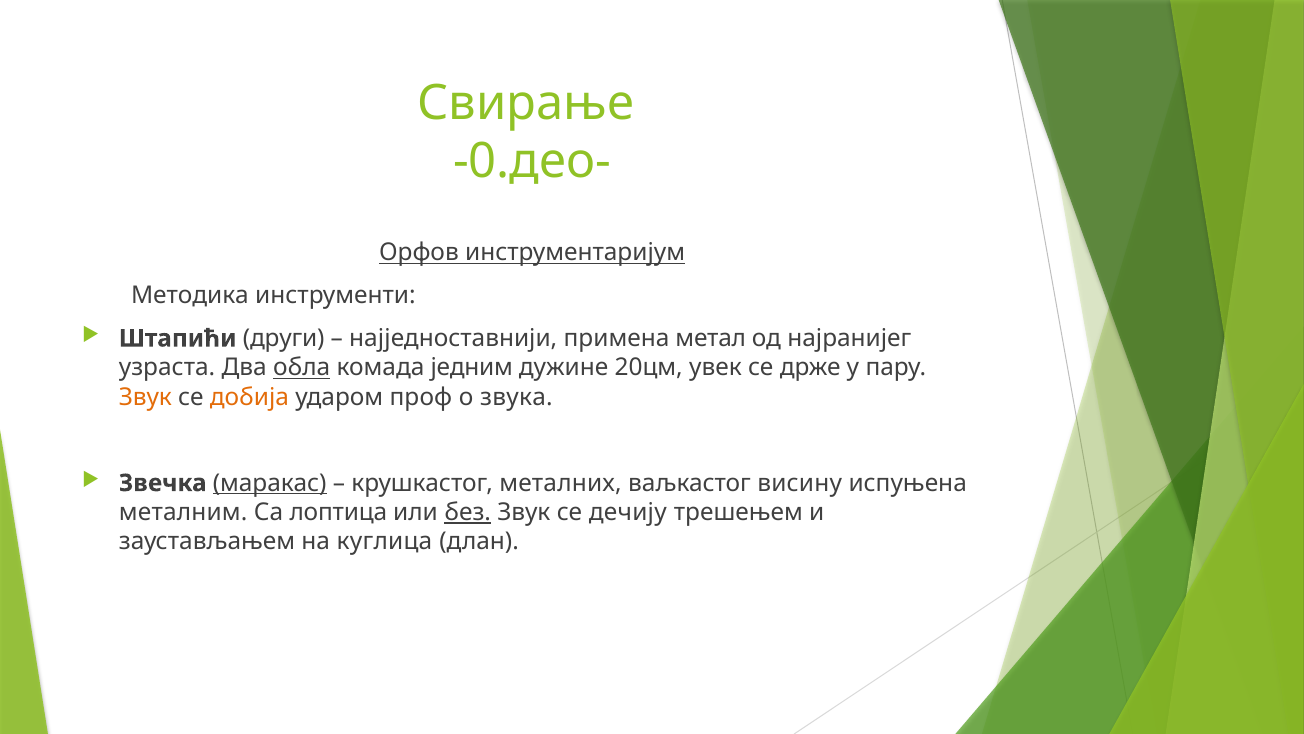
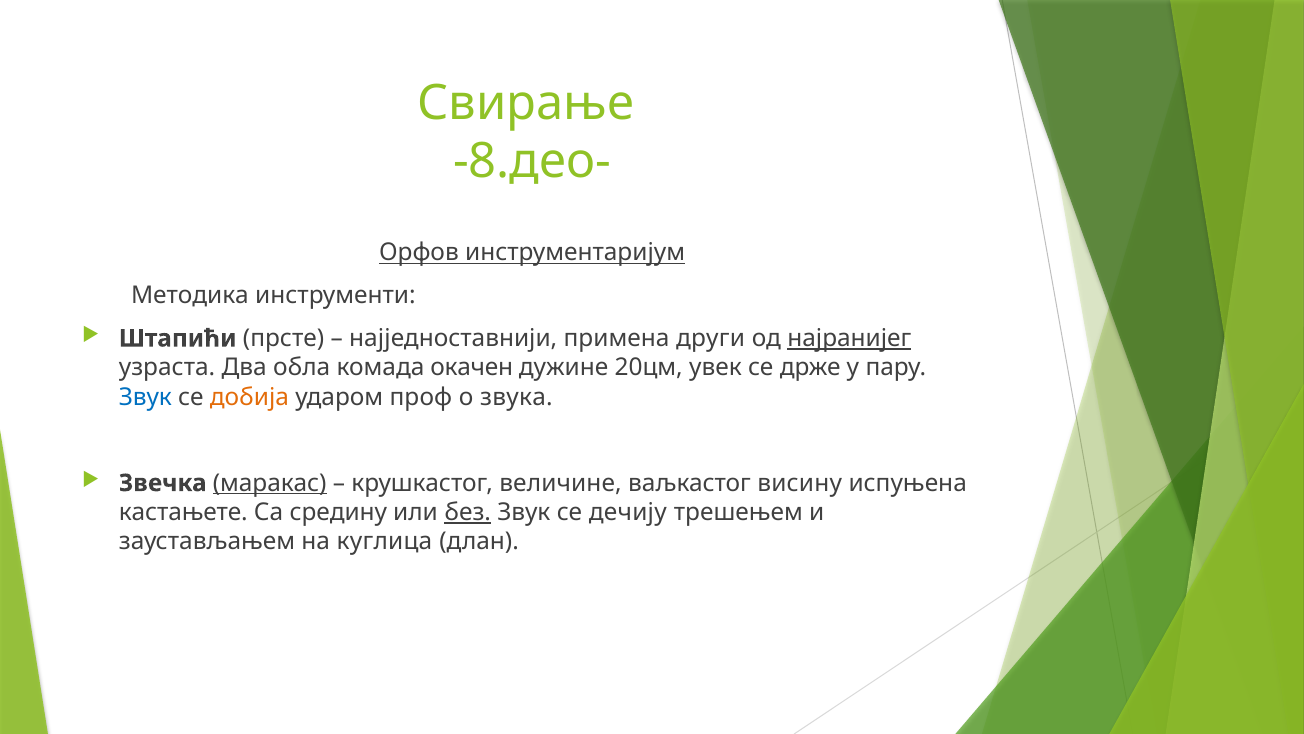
-0.део-: -0.део- -> -8.део- (532, 162)
други: други -> прсте (284, 338)
метал: метал -> други (711, 338)
најранијег underline: none -> present (849, 338)
обла underline: present -> none (302, 368)
једним: једним -> окачен (472, 368)
Звук colour: orange -> blue (145, 397)
металних: металних -> величине (561, 483)
металним: металним -> кастањете (183, 512)
лоптица: лоптица -> средину (338, 512)
